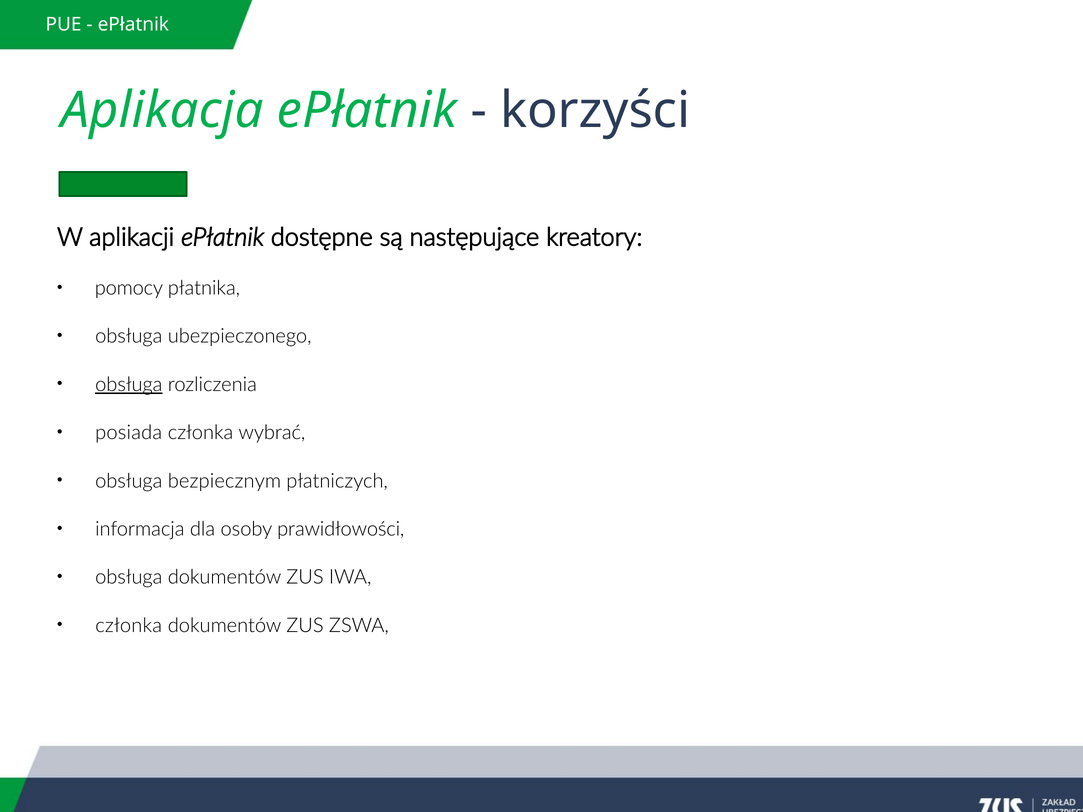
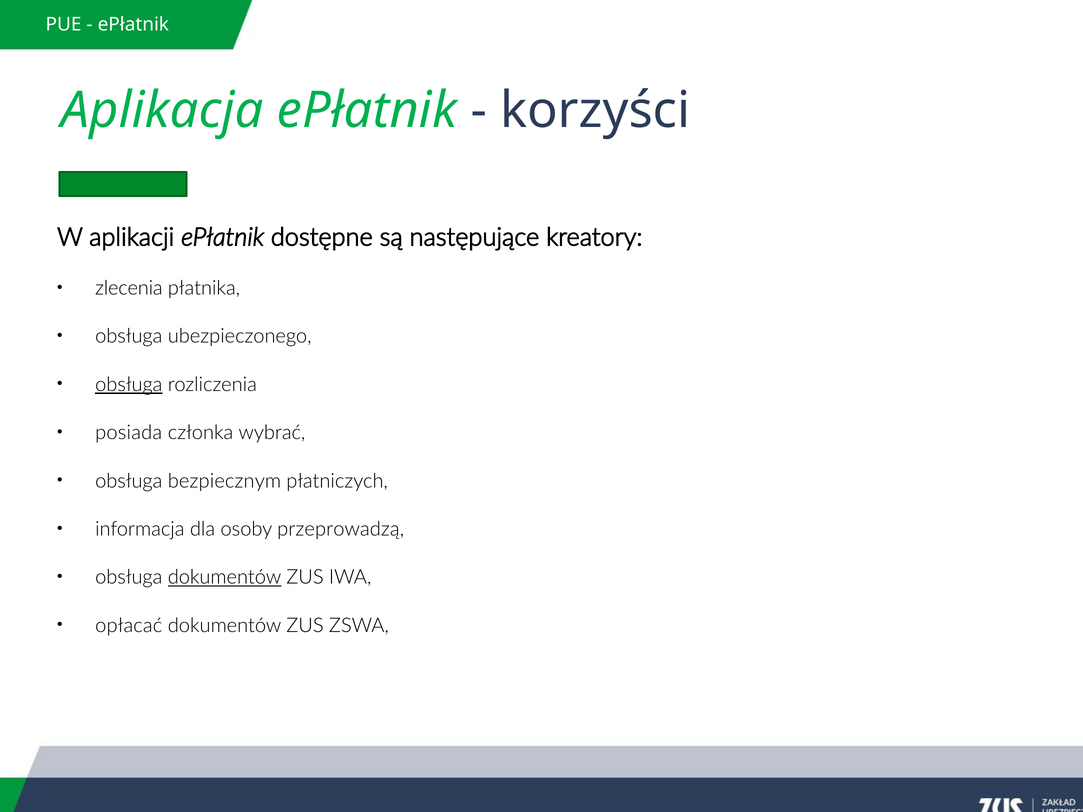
pomocy: pomocy -> zlecenia (129, 288)
prawidłowości: prawidłowości -> przeprowadzą (341, 529)
dokumentów underline: none -> present (225, 578)
członka: członka -> opłacać (129, 626)
